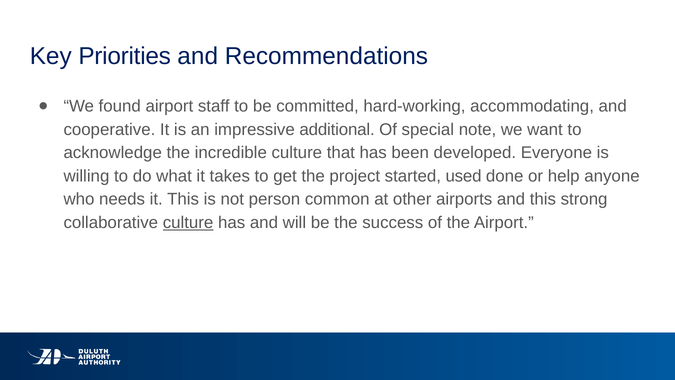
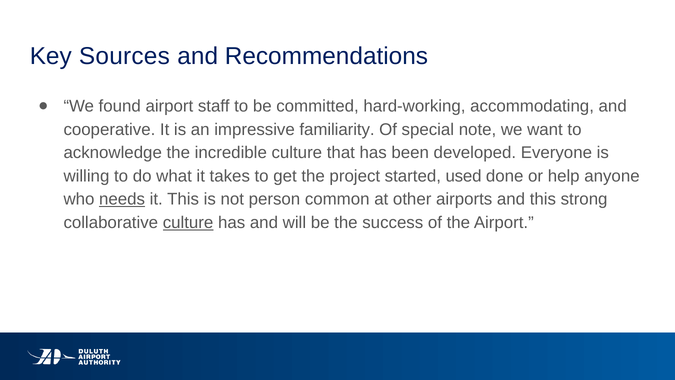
Priorities: Priorities -> Sources (124, 56)
additional: additional -> familiarity (337, 129)
needs underline: none -> present (122, 199)
